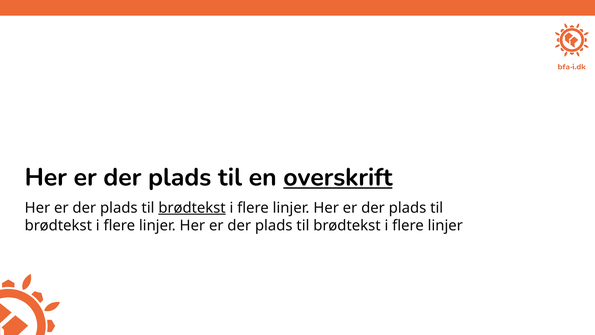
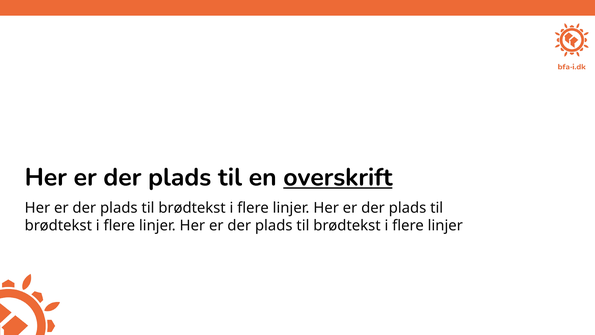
brødtekst underline: present -> none (192, 208)
